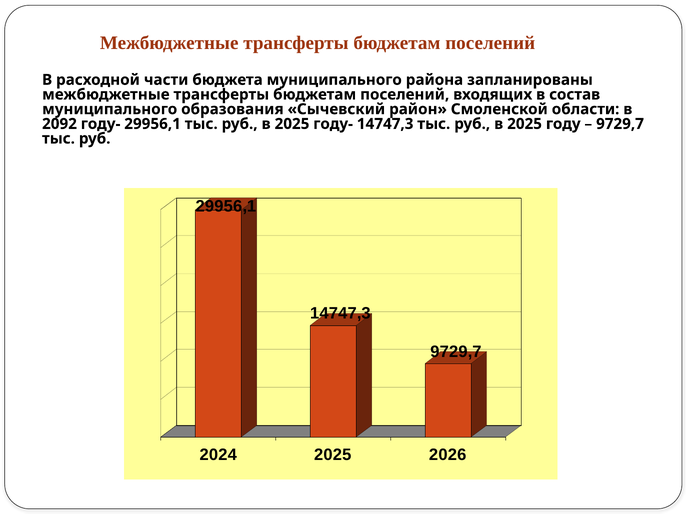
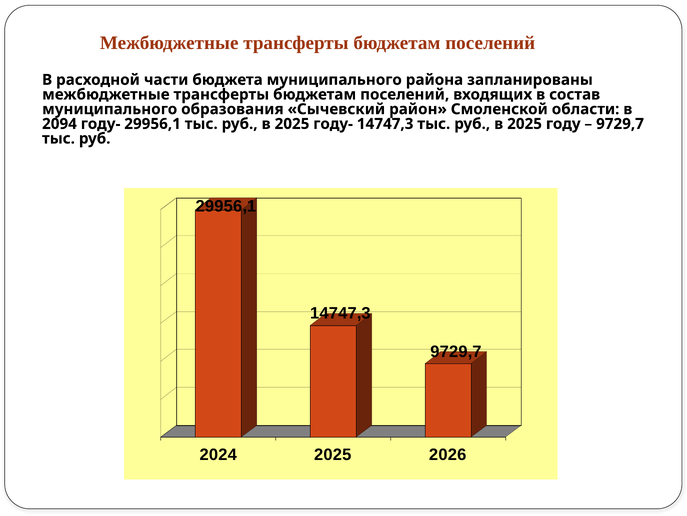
2092: 2092 -> 2094 (59, 124)
